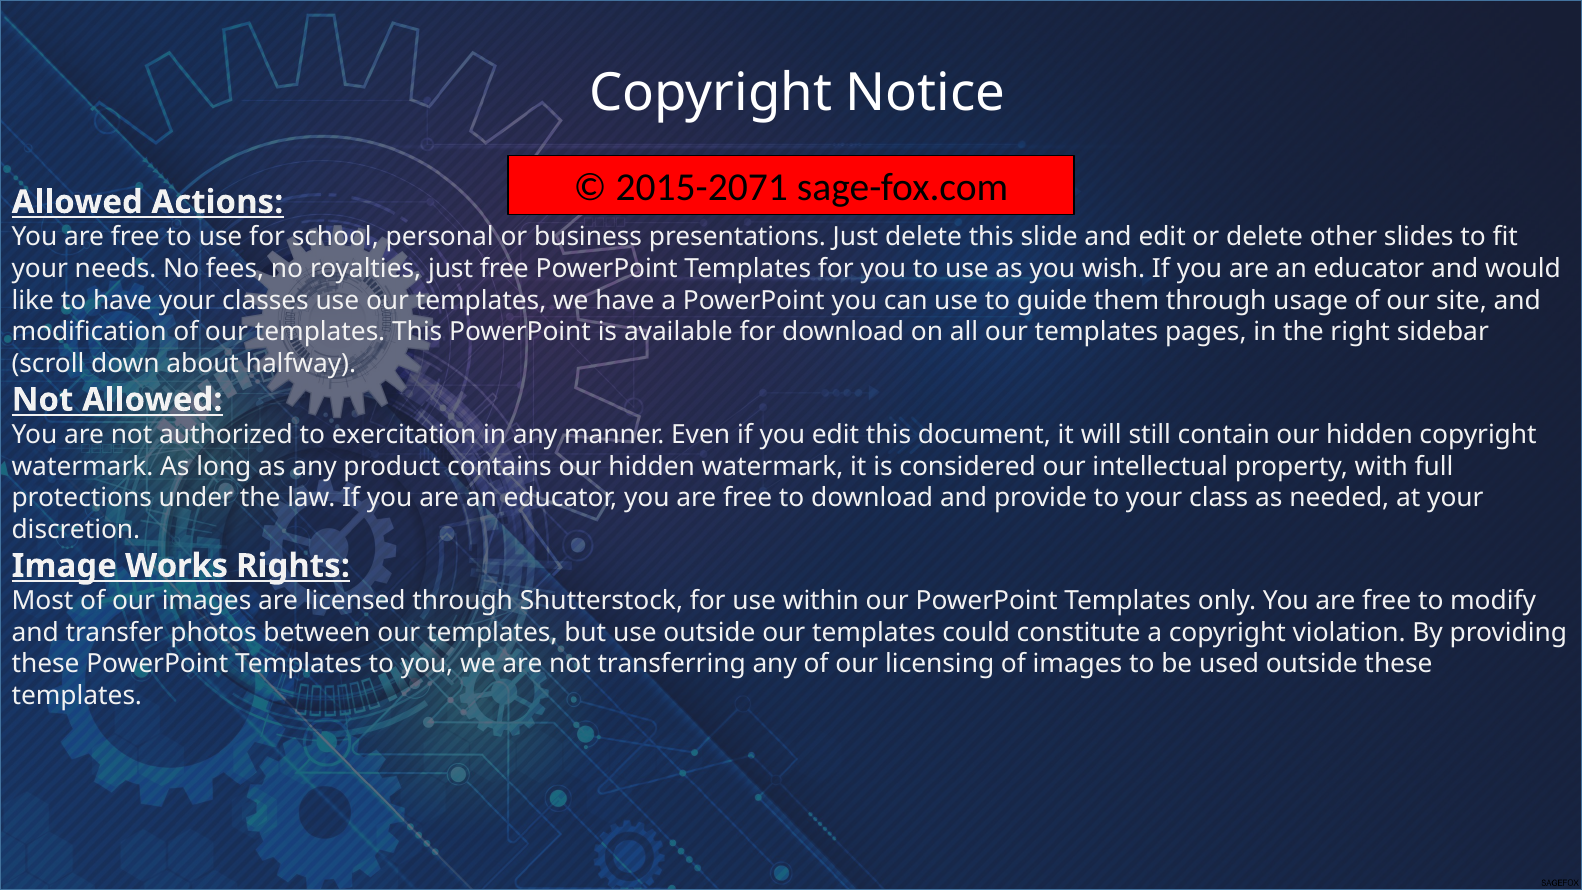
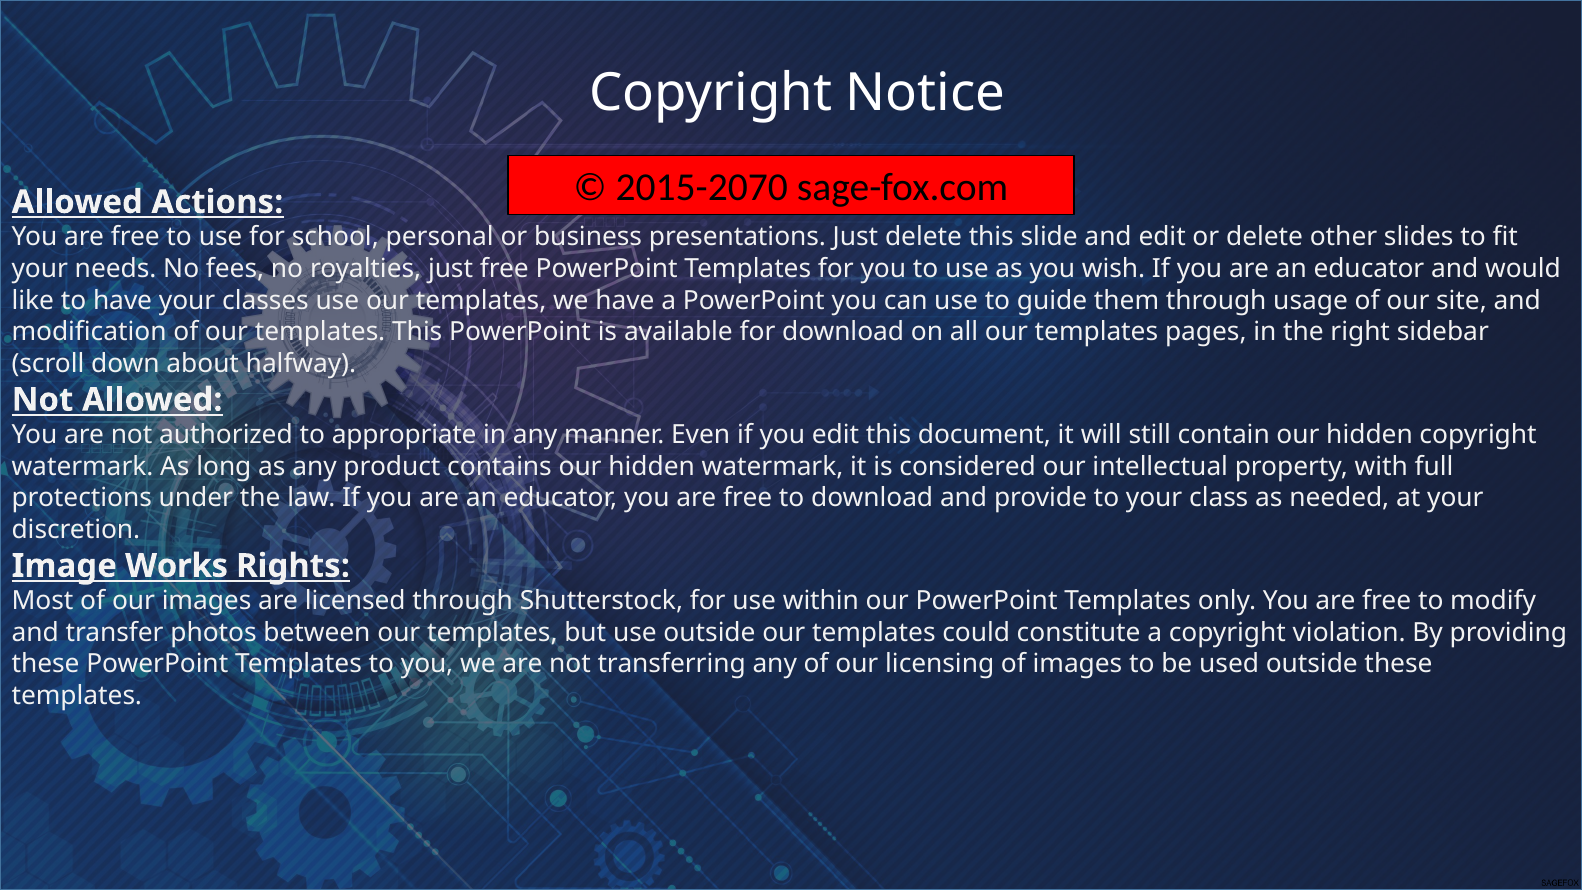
2015-2071: 2015-2071 -> 2015-2070 (702, 188)
exercitation: exercitation -> appropriate (404, 435)
